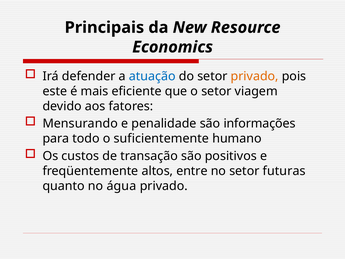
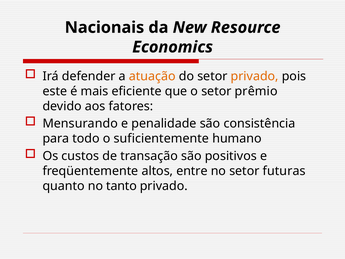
Principais: Principais -> Nacionais (104, 27)
atuação colour: blue -> orange (152, 76)
viagem: viagem -> prêmio (256, 91)
informações: informações -> consistência (259, 123)
água: água -> tanto (122, 186)
